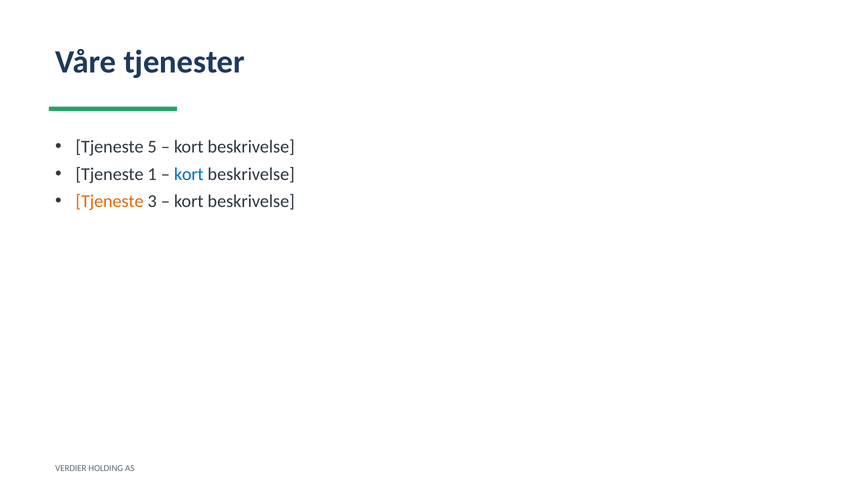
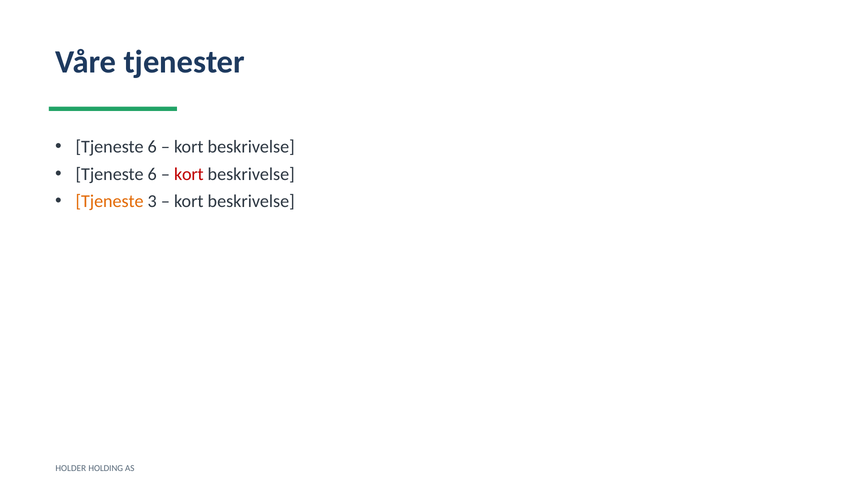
5: 5 -> 6 (152, 147)
1: 1 -> 6 (152, 174)
kort colour: blue -> red (189, 174)
VERDIER: VERDIER -> HOLDER (71, 468)
